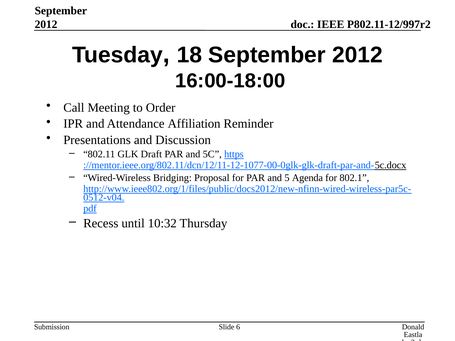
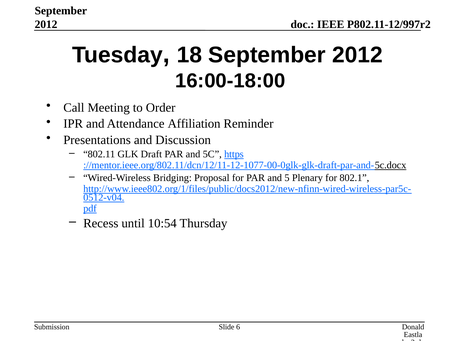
Agenda: Agenda -> Plenary (307, 178)
10:32: 10:32 -> 10:54 (162, 223)
